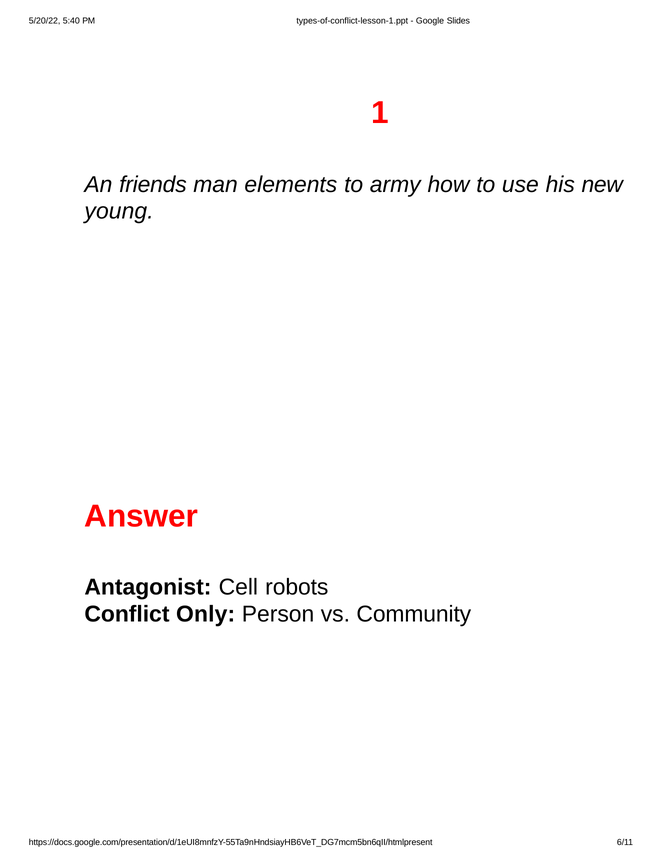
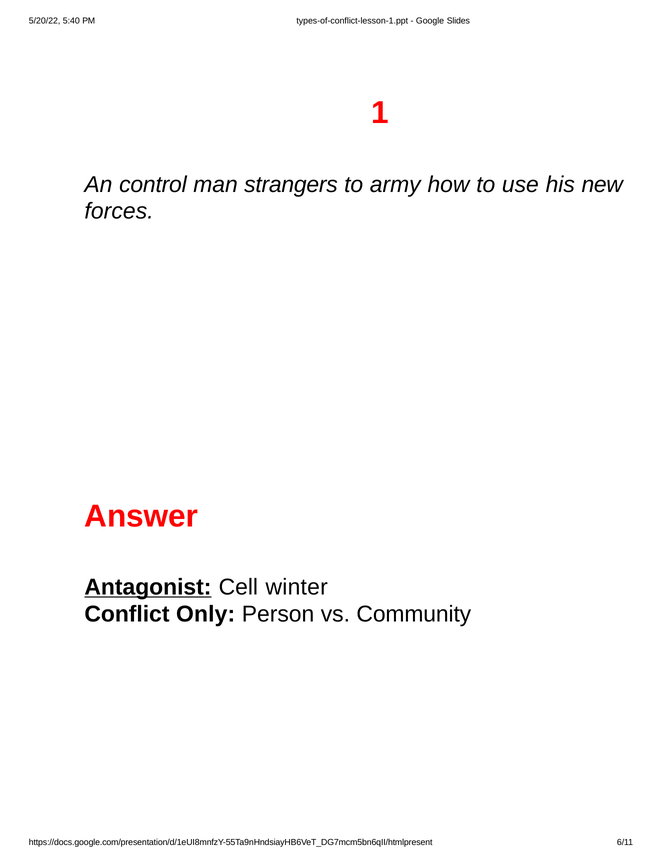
friends: friends -> control (153, 184)
elements: elements -> strangers (291, 184)
young: young -> forces (119, 211)
Antagonist underline: none -> present (148, 587)
robots: robots -> winter (297, 587)
